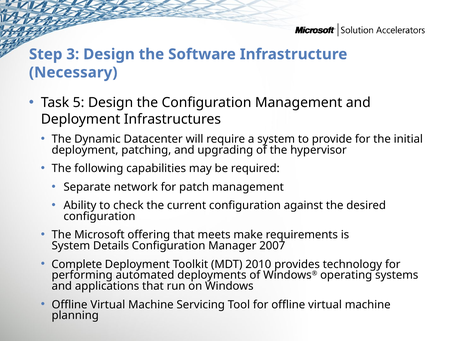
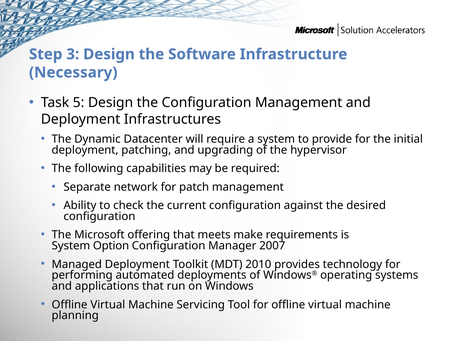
Details: Details -> Option (111, 245)
Complete: Complete -> Managed (77, 264)
